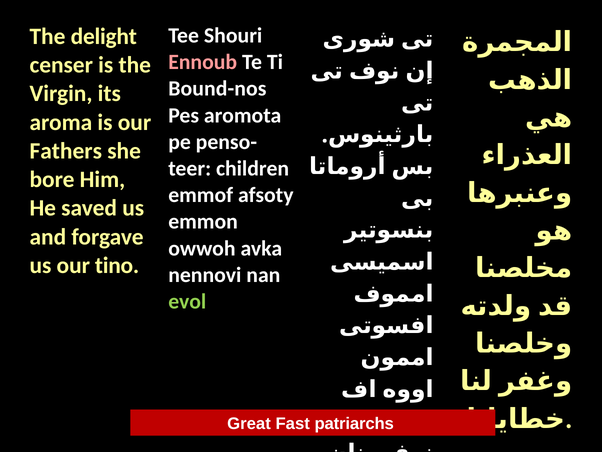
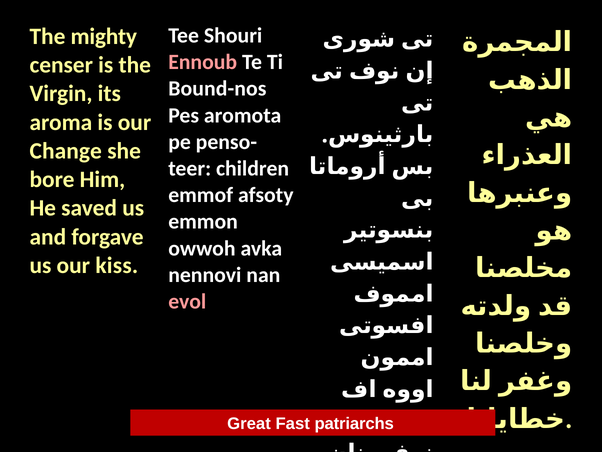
delight: delight -> mighty (104, 36)
Fathers: Fathers -> Change (66, 151)
tino: tino -> kiss (117, 265)
evol colour: light green -> pink (187, 301)
